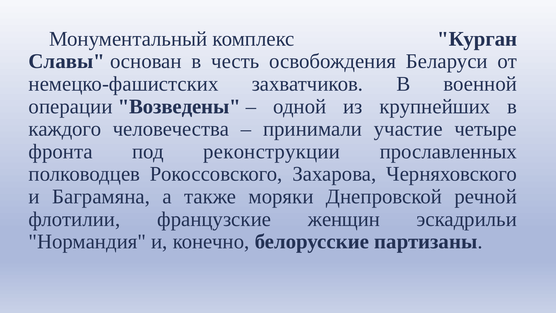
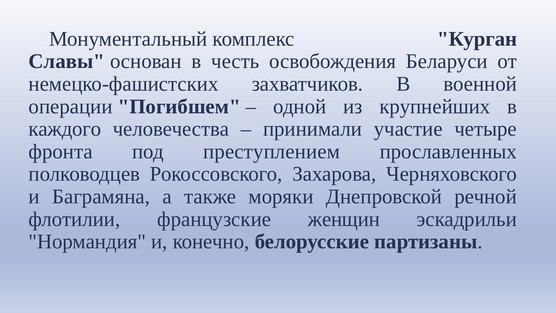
Возведены: Возведены -> Погибшем (179, 106)
реконструкции: реконструкции -> преступлением (272, 151)
